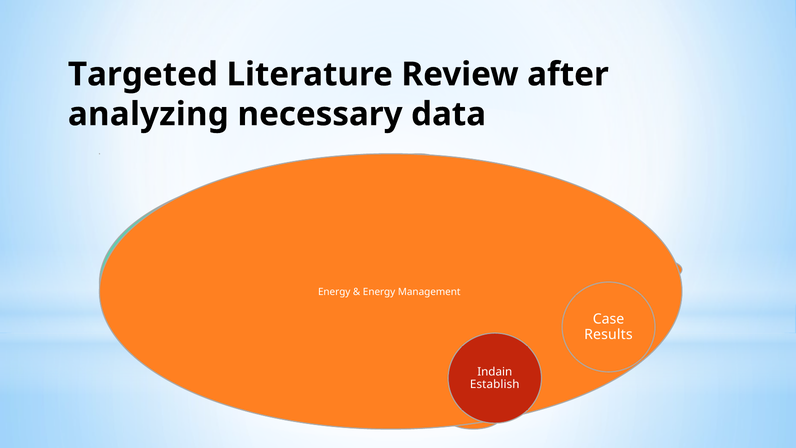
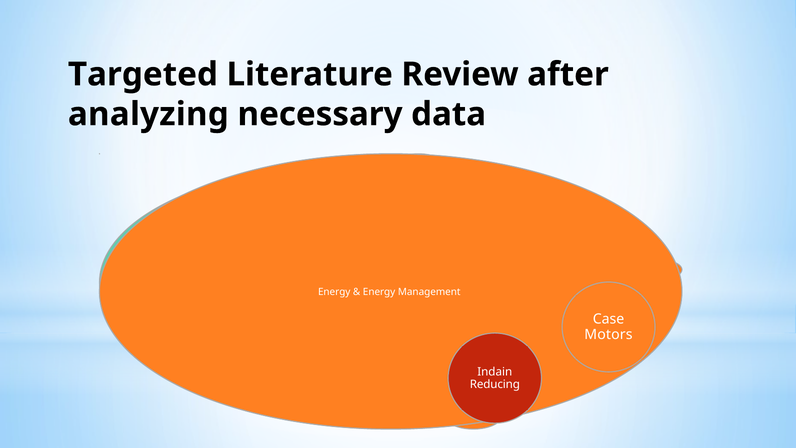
Results: Results -> Motors (608, 334)
Establish: Establish -> Reducing (495, 384)
